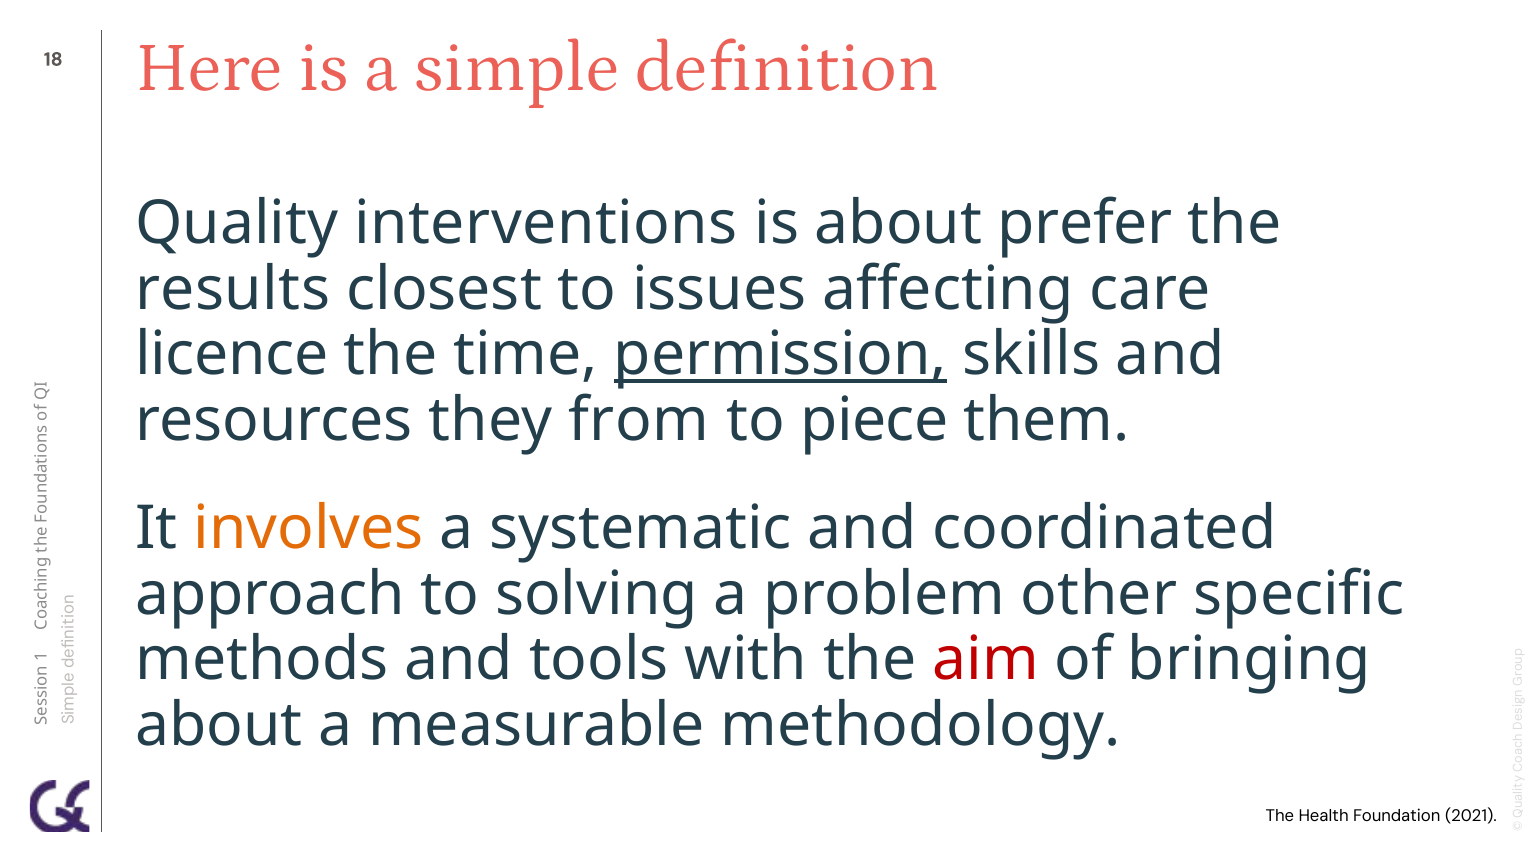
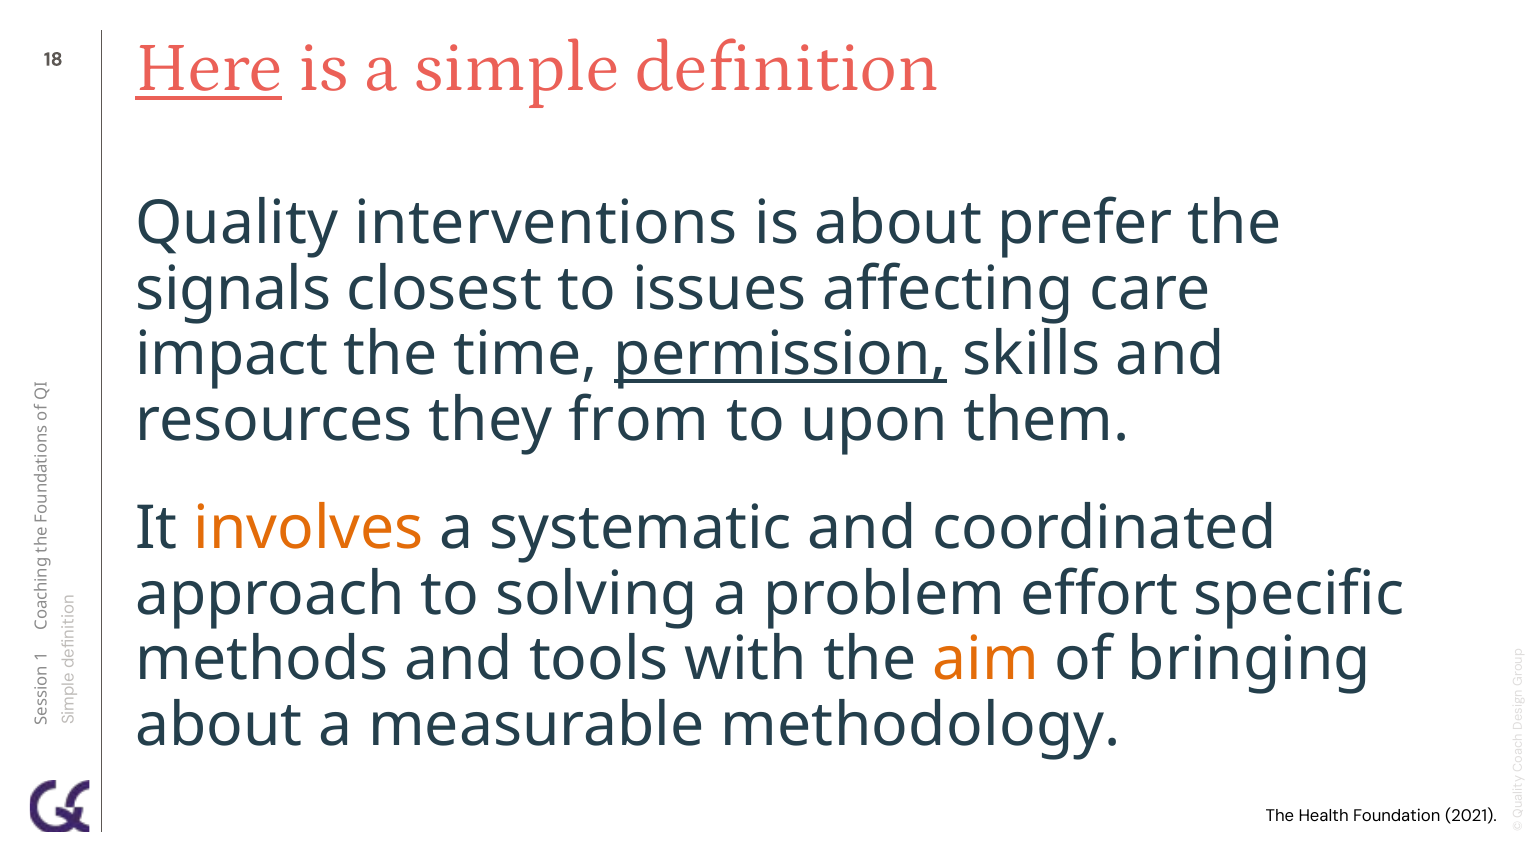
Here underline: none -> present (209, 67)
results: results -> signals (233, 289)
licence: licence -> impact (232, 354)
piece: piece -> upon (875, 420)
other: other -> effort (1100, 594)
aim colour: red -> orange (986, 660)
